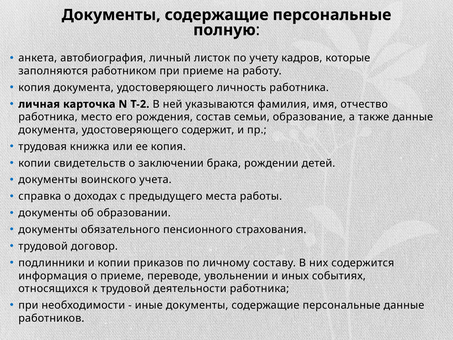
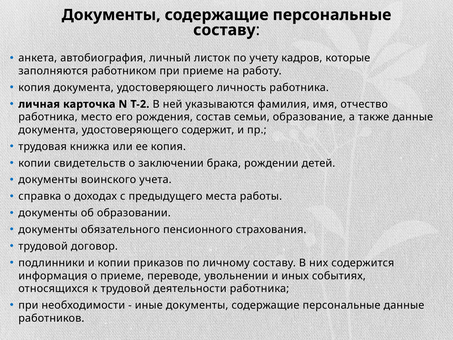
полную: полную -> составу (224, 30)
